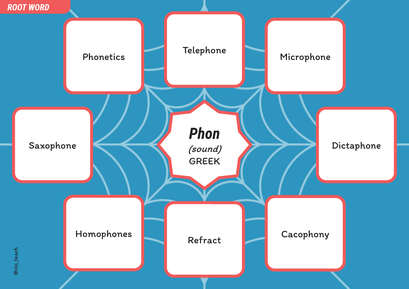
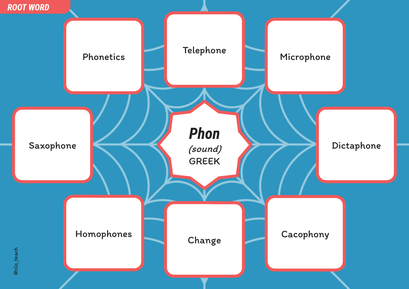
Refract: Refract -> Change (204, 240)
